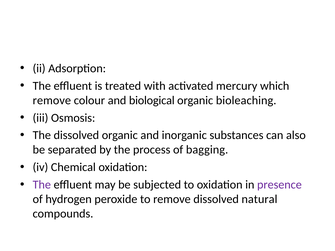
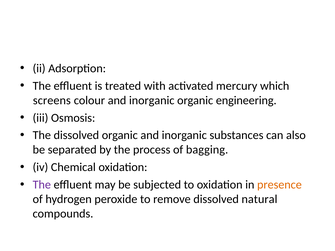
remove: remove -> screens (52, 100)
colour and biological: biological -> inorganic (152, 100)
bioleaching: bioleaching -> engineering (246, 100)
presence colour: purple -> orange (279, 185)
